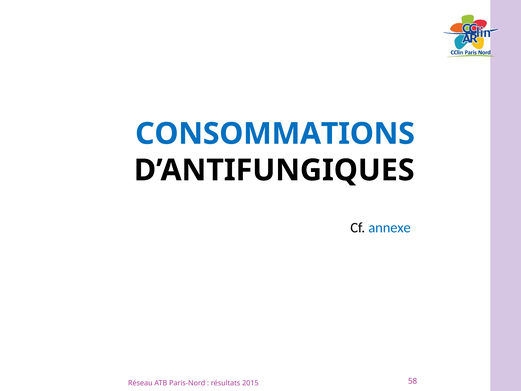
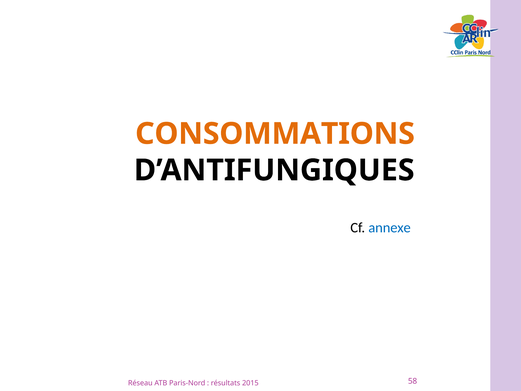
CONSOMMATIONS colour: blue -> orange (275, 134)
